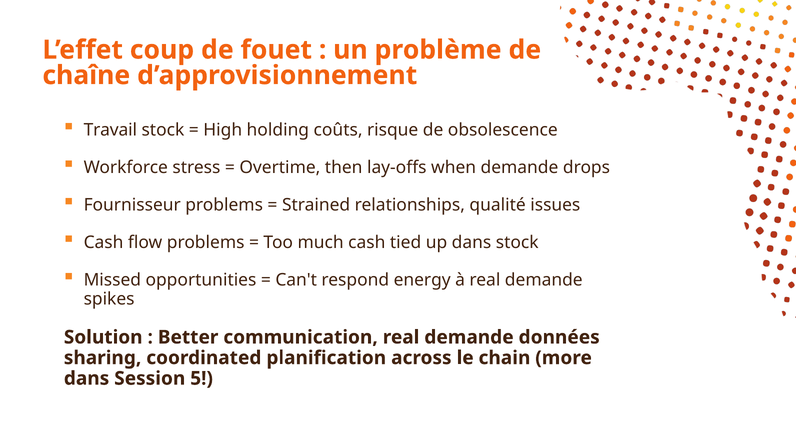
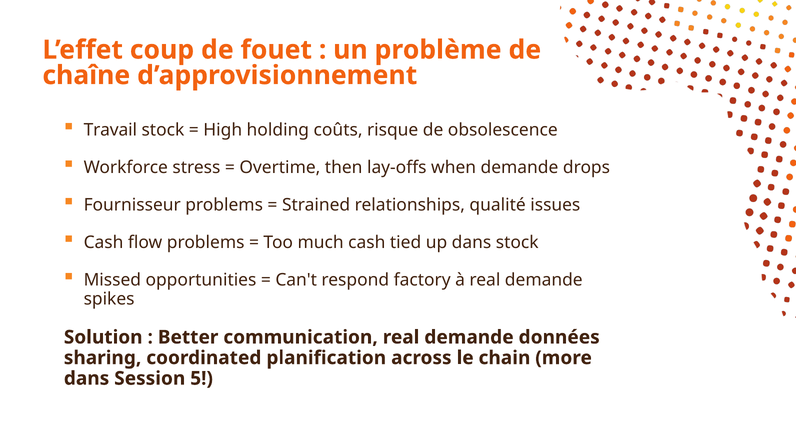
energy: energy -> factory (422, 280)
